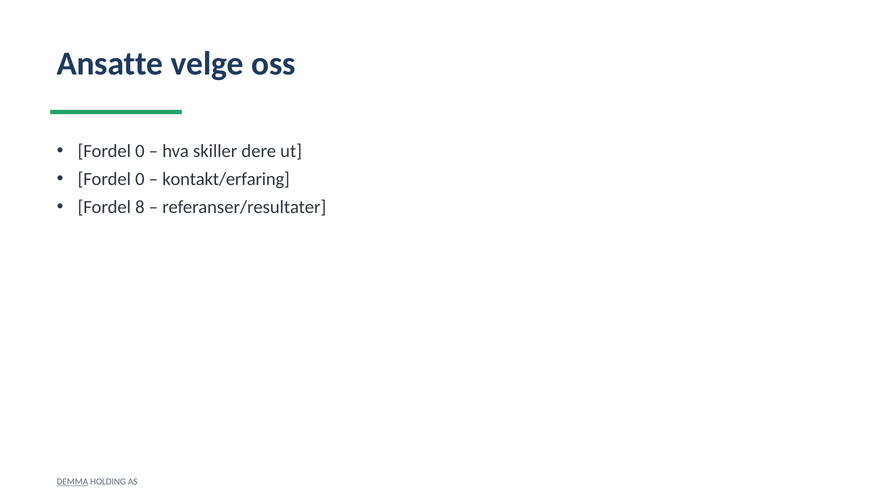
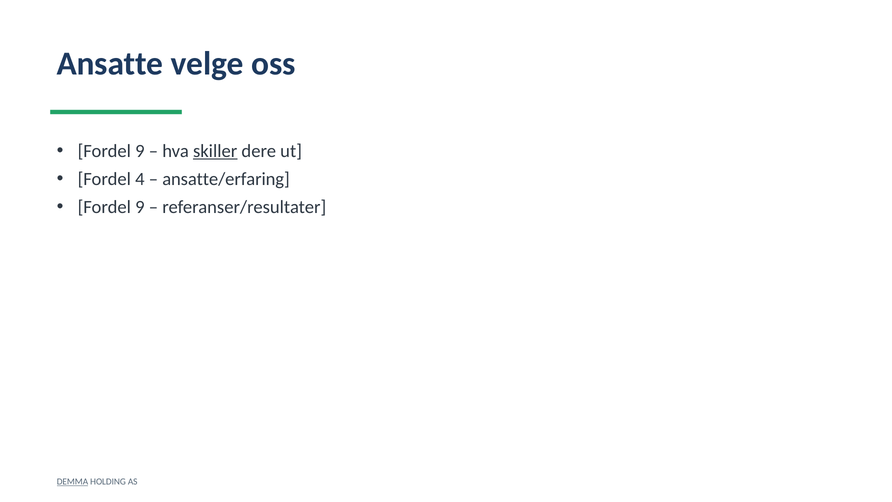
0: 0 -> 9 (140, 151)
skiller underline: none -> present (215, 151)
0: 0 -> 4 (140, 179)
kontakt/erfaring: kontakt/erfaring -> ansatte/erfaring (226, 179)
8: 8 -> 9 (140, 207)
